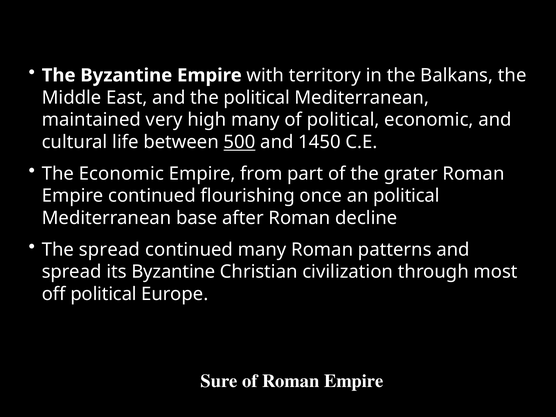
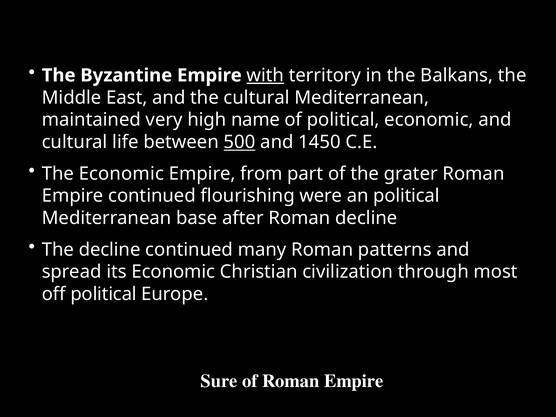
with underline: none -> present (265, 75)
the political: political -> cultural (257, 98)
high many: many -> name (256, 120)
once: once -> were (321, 196)
The spread: spread -> decline (110, 250)
its Byzantine: Byzantine -> Economic (173, 272)
